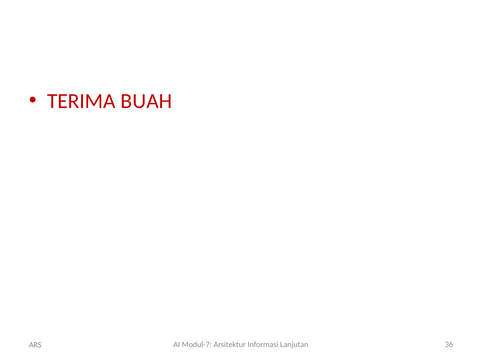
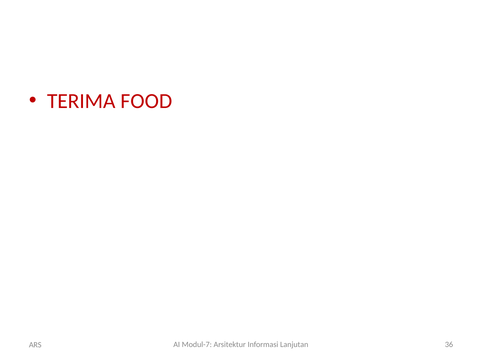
BUAH: BUAH -> FOOD (146, 101)
